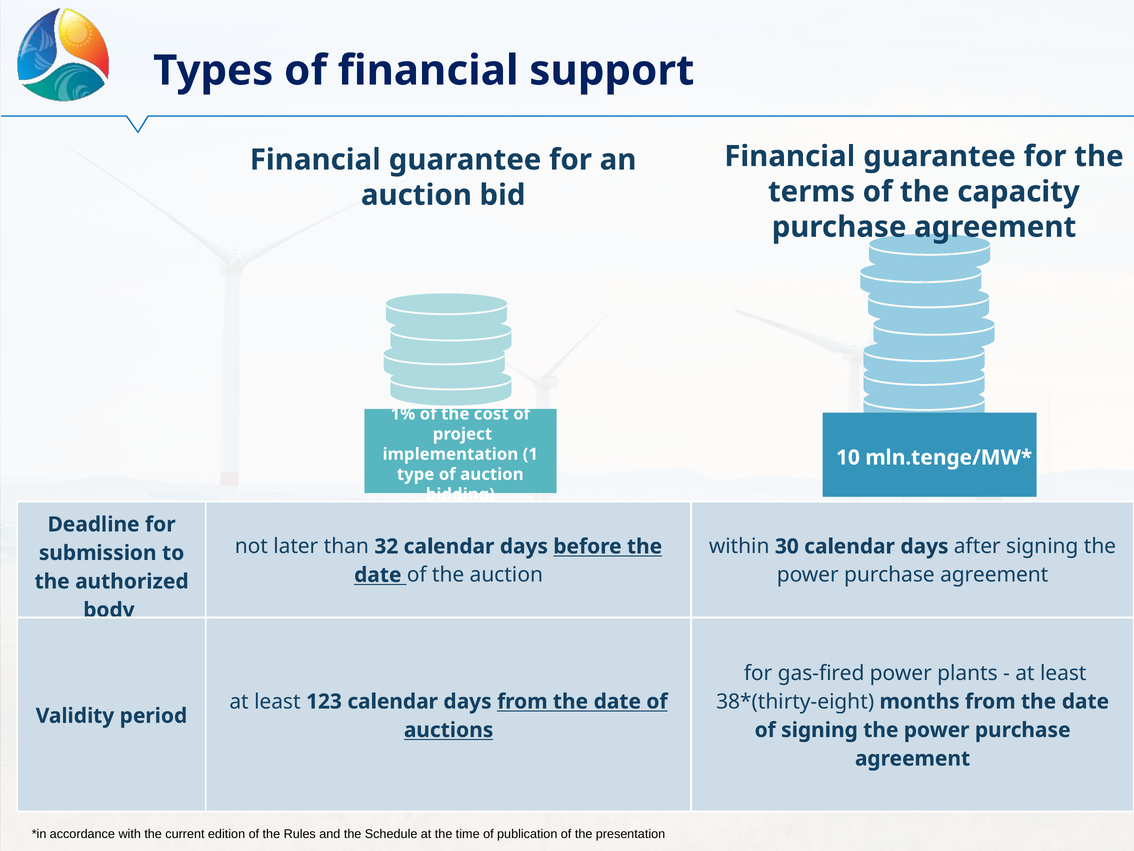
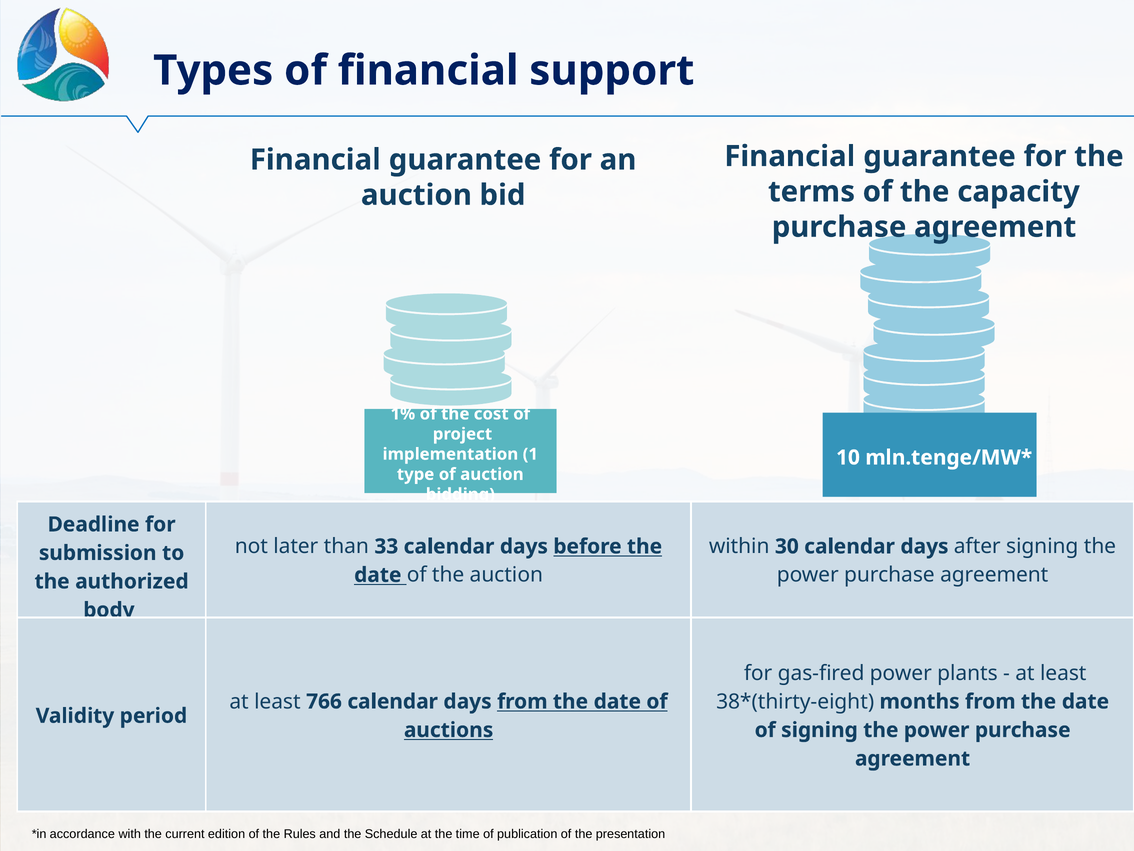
32: 32 -> 33 (386, 546)
123: 123 -> 766 (324, 701)
